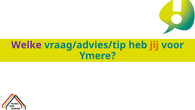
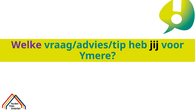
jij colour: orange -> black (154, 45)
